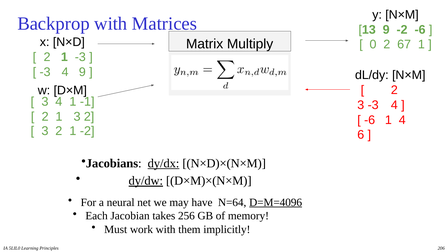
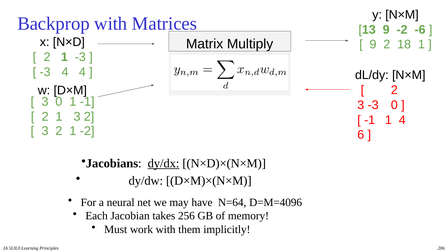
0: 0 -> 9 (373, 45)
67: 67 -> 18 (404, 45)
4 9: 9 -> 4 (82, 72)
3 4: 4 -> 0 (59, 102)
3 -3 4: 4 -> 0 (394, 105)
-6: -6 -> -1 (370, 120)
dy/dw underline: present -> none (146, 181)
D=M=4096 underline: present -> none (276, 202)
